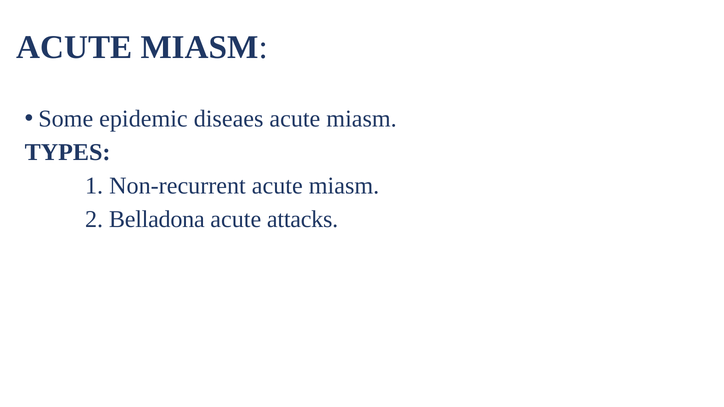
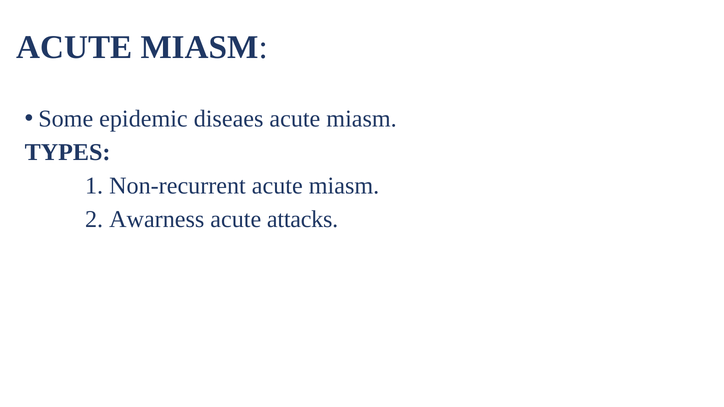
Belladona: Belladona -> Awarness (157, 220)
